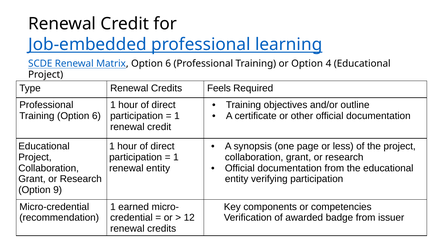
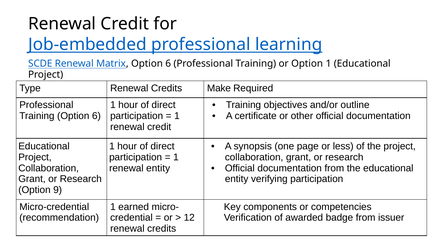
Option 4: 4 -> 1 (329, 64)
Feels: Feels -> Make (219, 88)
